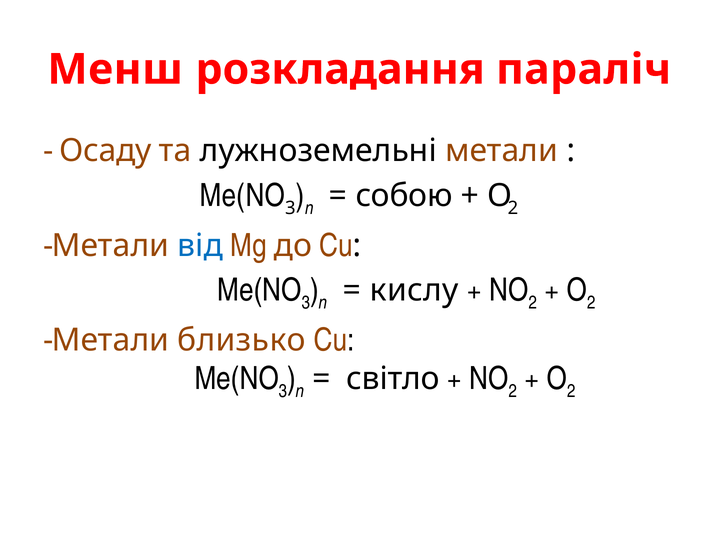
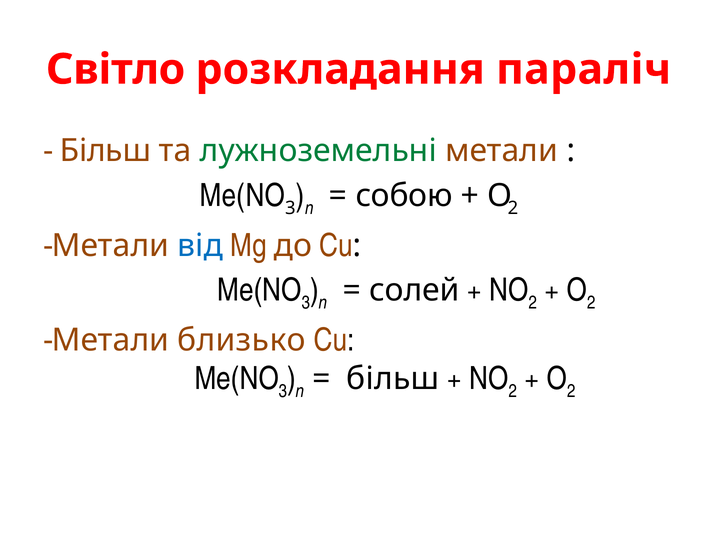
Менш: Менш -> Світло (116, 69)
Осаду: Осаду -> Більш (105, 151)
лужноземельні colour: black -> green (318, 151)
кислу: кислу -> солей (414, 290)
світло: світло -> більш (393, 378)
